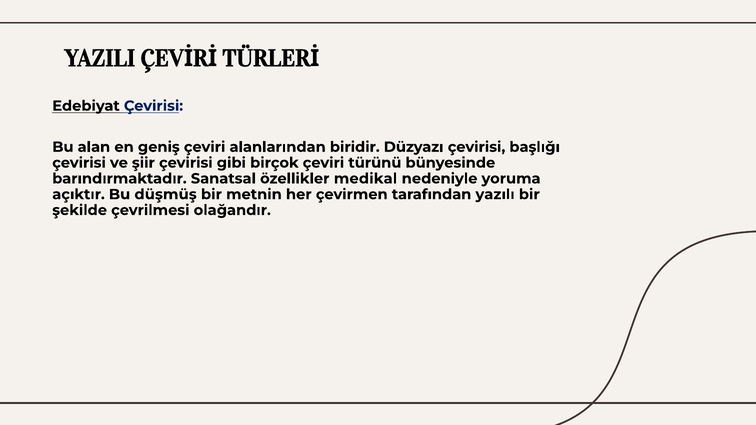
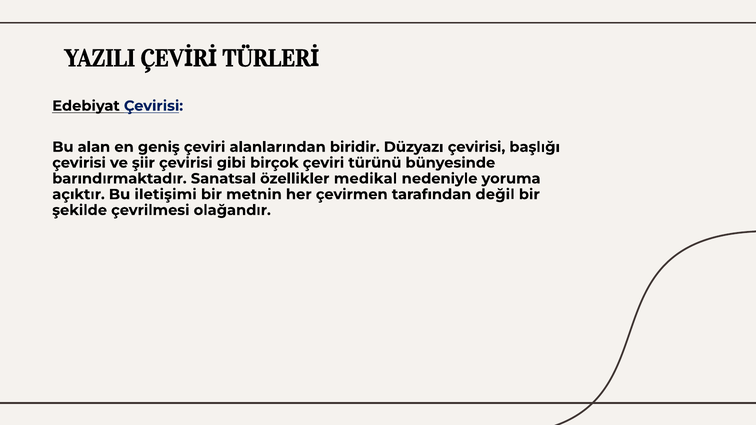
düşmüş: düşmüş -> iletişimi (166, 195)
yazılı: yazılı -> değil (495, 195)
